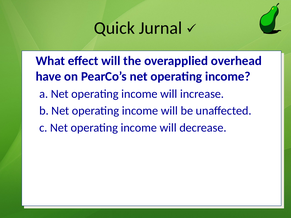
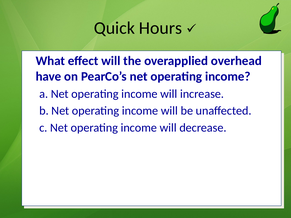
Jurnal: Jurnal -> Hours (160, 28)
